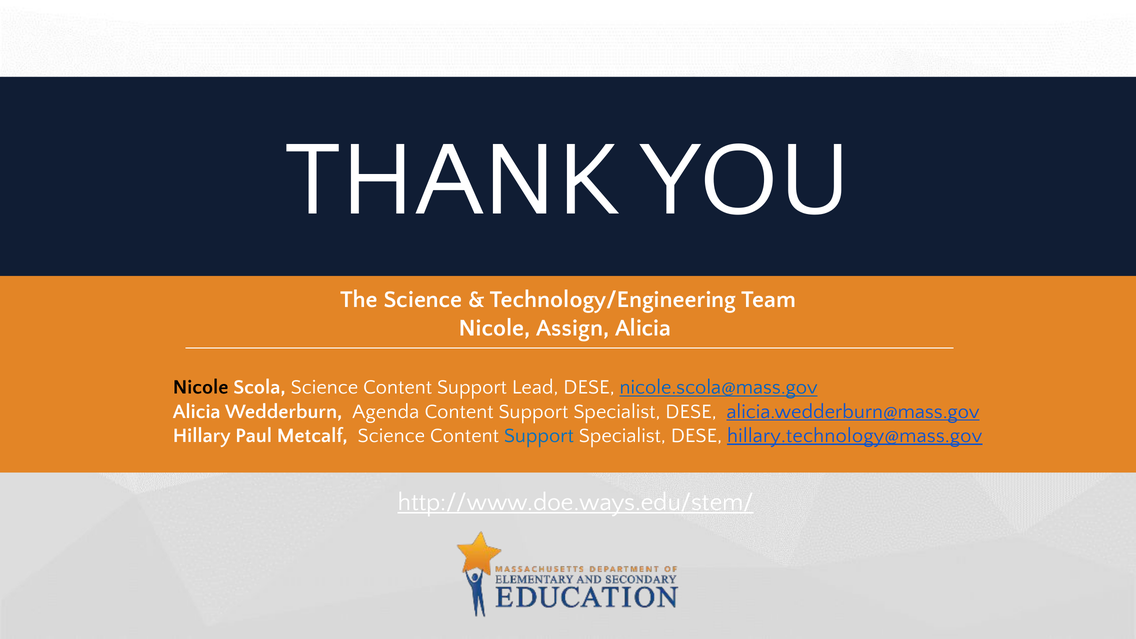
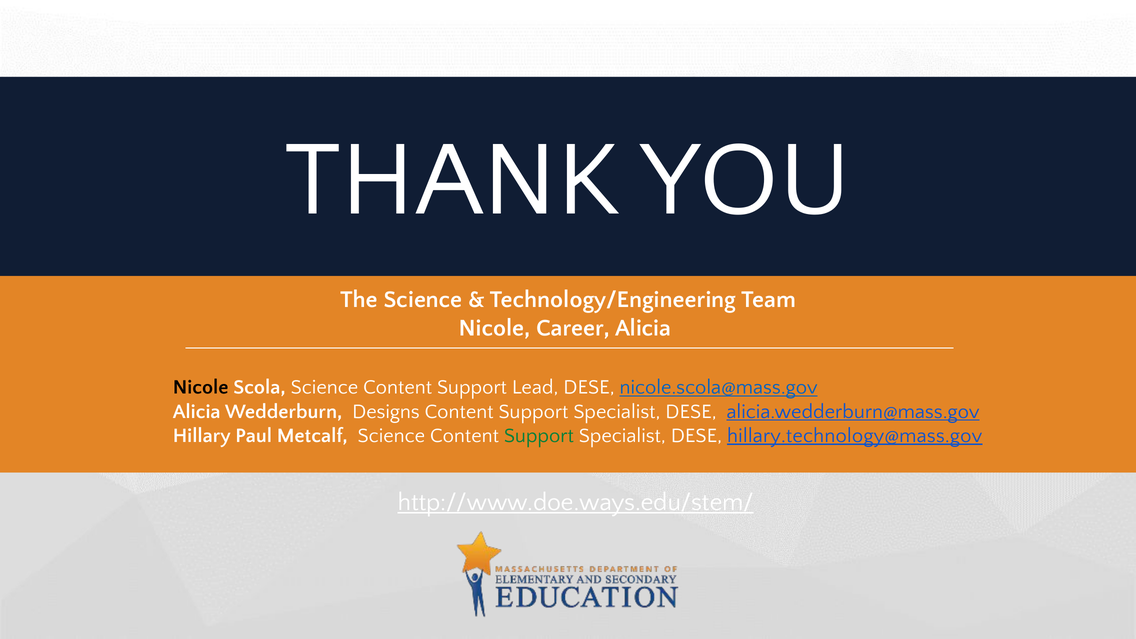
Assign: Assign -> Career (573, 328)
Agenda: Agenda -> Designs (386, 411)
Support colour: blue -> green (539, 436)
